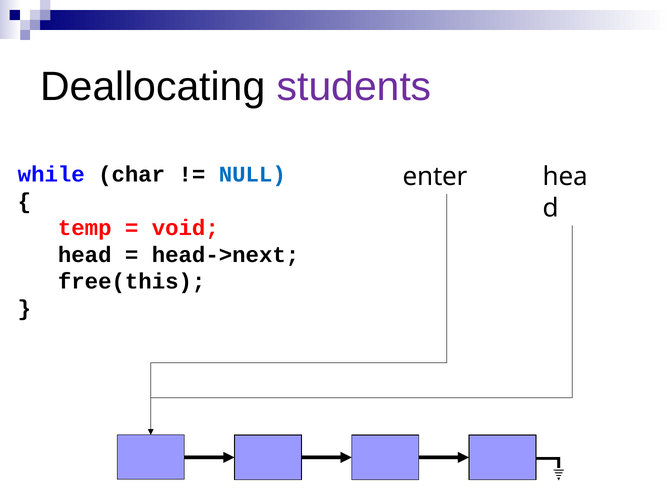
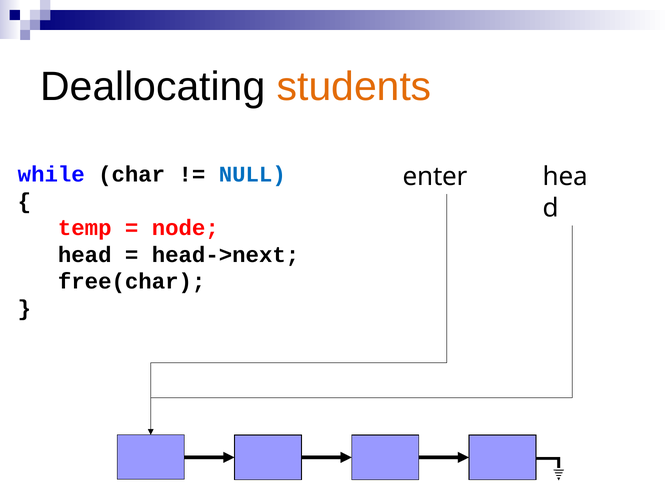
students colour: purple -> orange (354, 87)
void: void -> node (185, 228)
free(this: free(this -> free(char (132, 282)
